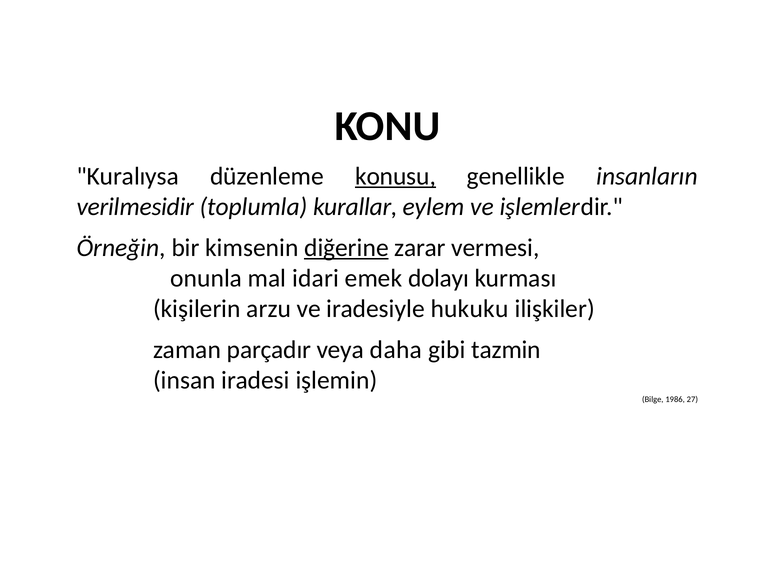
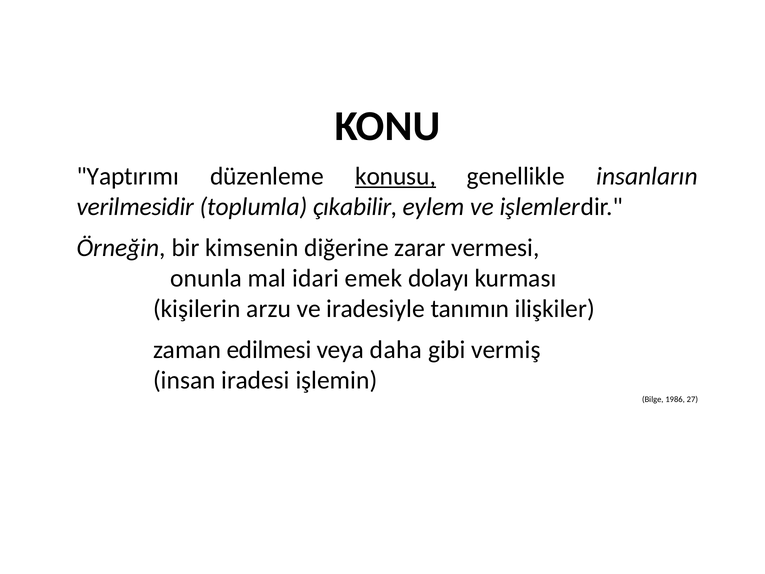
Kuralıysa: Kuralıysa -> Yaptırımı (128, 176)
kurallar: kurallar -> çıkabilir (355, 207)
diğerine underline: present -> none (346, 247)
hukuku: hukuku -> tanımın (470, 309)
parçadır: parçadır -> edilmesi (269, 349)
tazmin: tazmin -> vermiş (506, 349)
